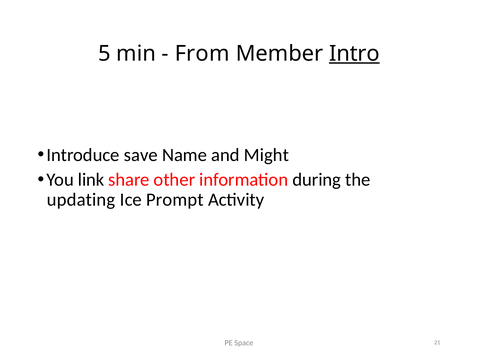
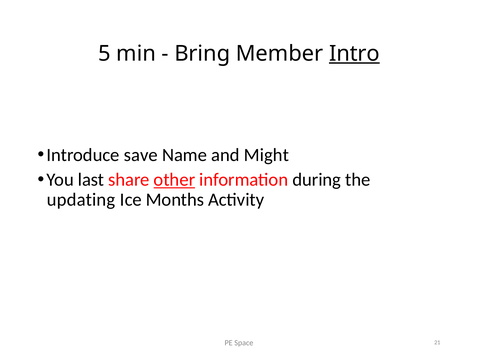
From: From -> Bring (202, 54)
link: link -> last (91, 179)
other underline: none -> present (174, 179)
Prompt: Prompt -> Months (175, 200)
